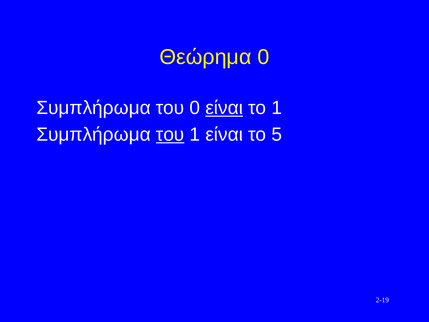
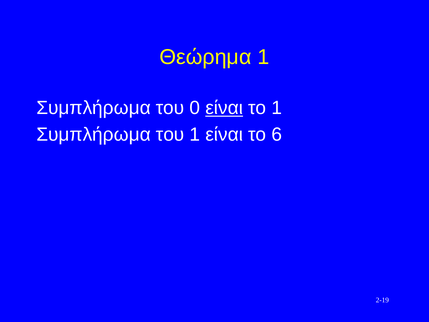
Θεώρημα 0: 0 -> 1 (263, 57)
του underline: present -> none (170, 135)
5: 5 -> 6 (277, 135)
